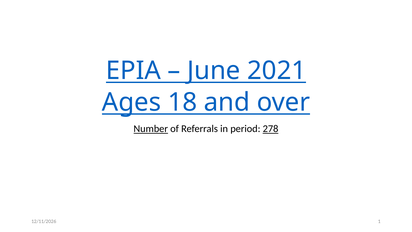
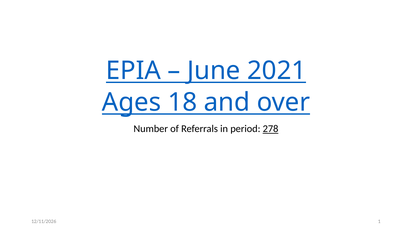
Number underline: present -> none (151, 129)
